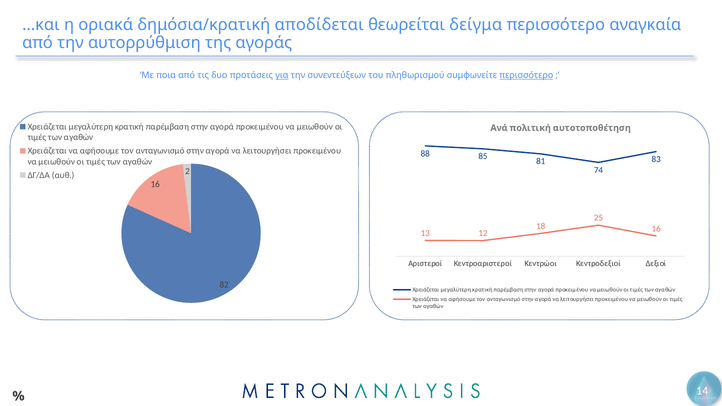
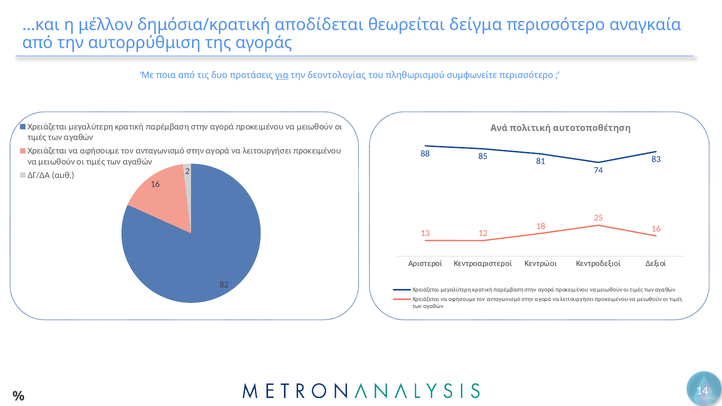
οριακά: οριακά -> μέλλον (106, 25)
συνεντεύξεων: συνεντεύξεων -> δεοντολογίας (337, 75)
περισσότερο underline: present -> none (526, 75)
